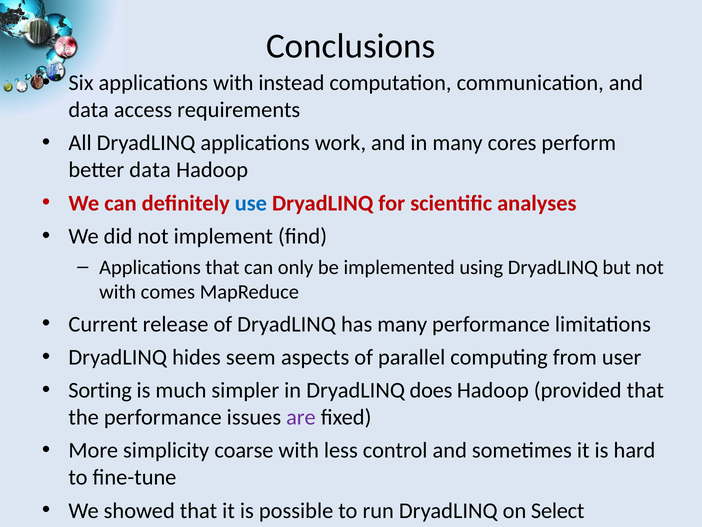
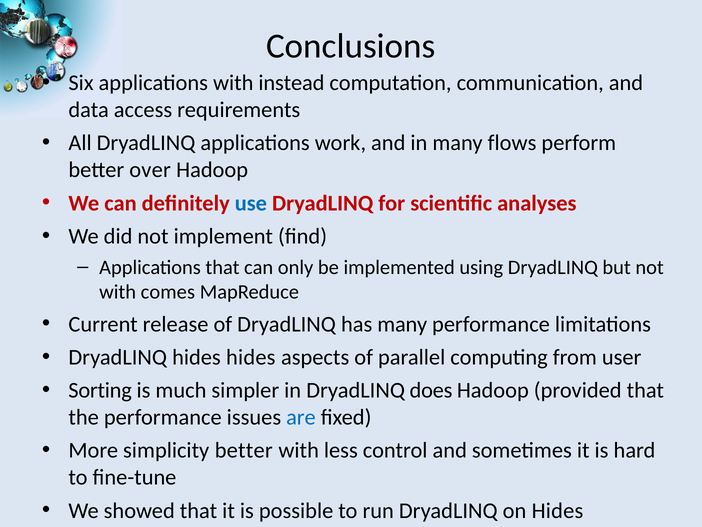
cores: cores -> flows (512, 143)
better data: data -> over (150, 170)
hides seem: seem -> hides (251, 357)
are colour: purple -> blue (301, 417)
simplicity coarse: coarse -> better (244, 450)
on Select: Select -> Hides (557, 510)
